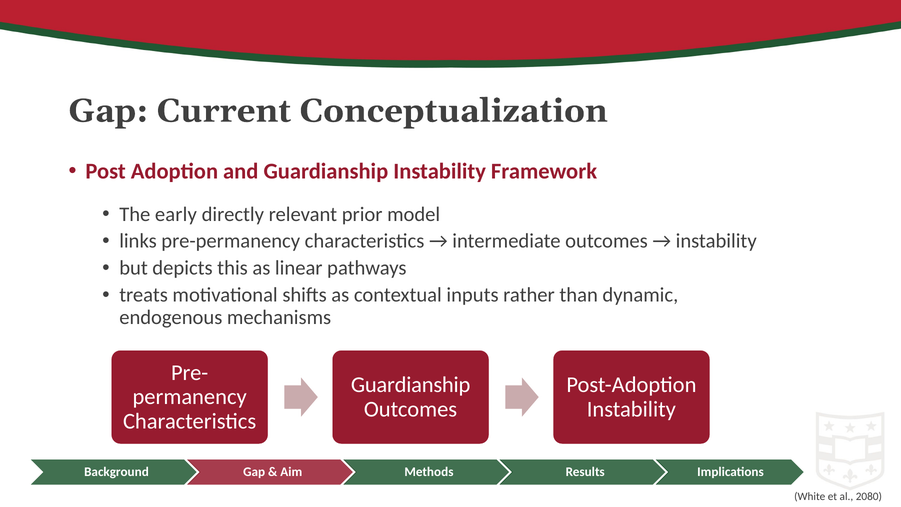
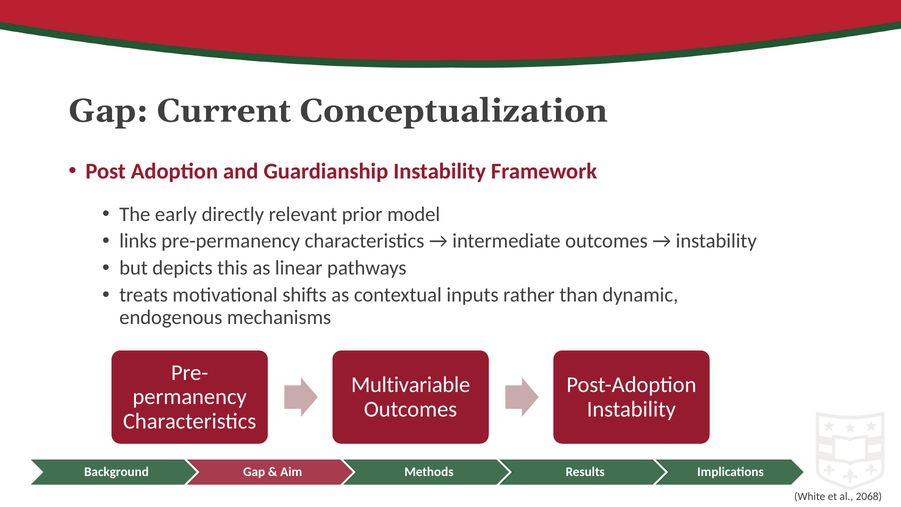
Guardianship: Guardianship -> Multivariable (411, 385)
2080: 2080 -> 2068 (869, 496)
